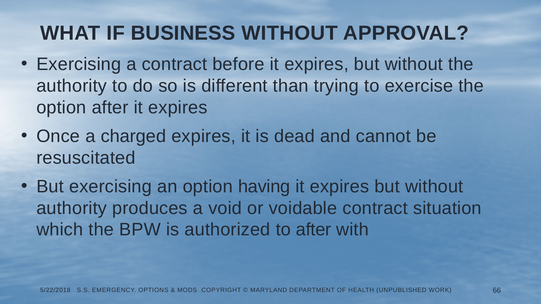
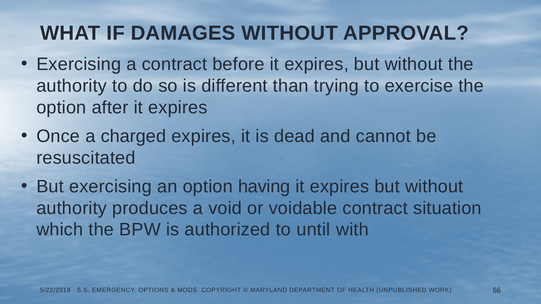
BUSINESS: BUSINESS -> DAMAGES (183, 33)
to after: after -> until (313, 230)
